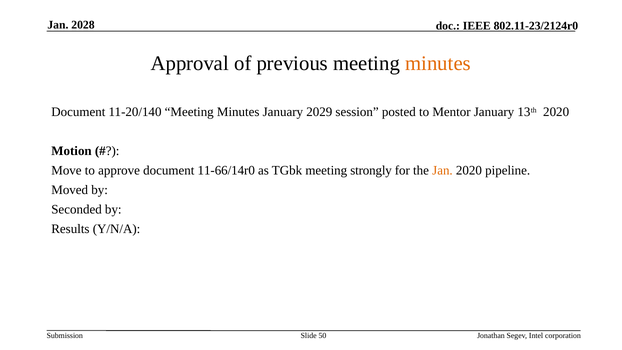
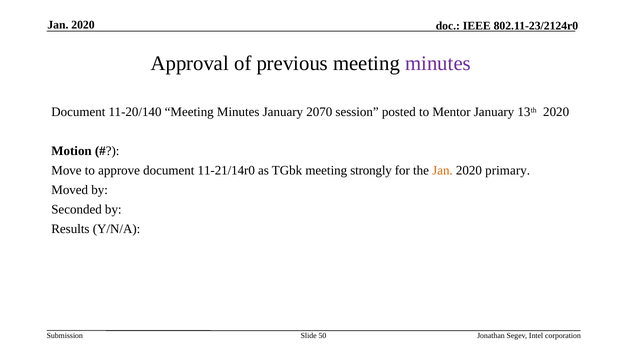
2028: 2028 -> 2020 (83, 25)
minutes colour: orange -> purple (438, 64)
2029: 2029 -> 2070 (319, 112)
11-66/14r0: 11-66/14r0 -> 11-21/14r0 (226, 170)
pipeline: pipeline -> primary (508, 170)
